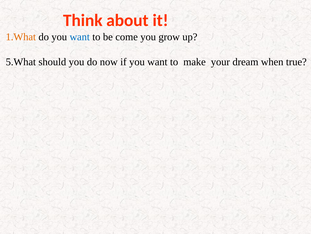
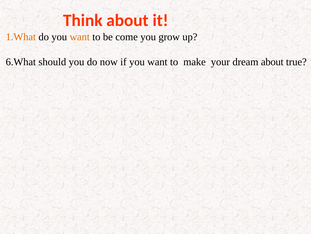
want colour: blue -> orange (80, 37)
5.What: 5.What -> 6.What (21, 62)
dream when: when -> about (272, 62)
